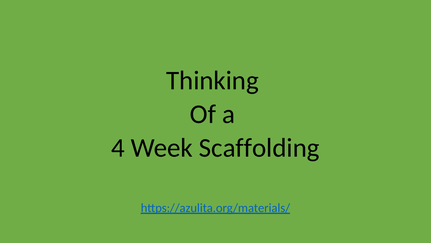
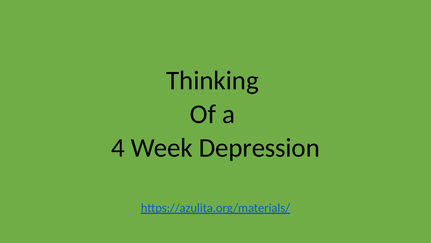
Scaffolding: Scaffolding -> Depression (259, 148)
